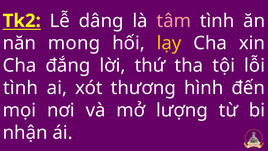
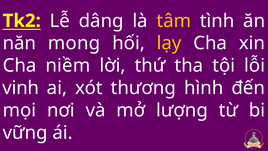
tâm colour: pink -> yellow (174, 21)
đắng: đắng -> niềm (68, 66)
tình: tình -> vinh (21, 88)
nhận: nhận -> vững (25, 133)
